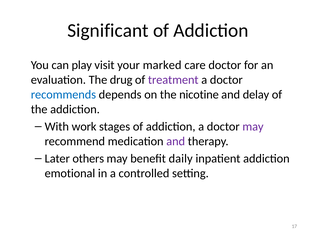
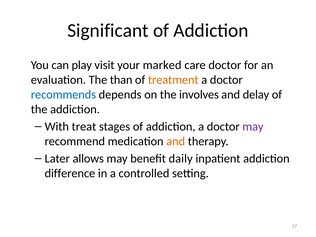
drug: drug -> than (121, 80)
treatment colour: purple -> orange (173, 80)
nicotine: nicotine -> involves (199, 95)
work: work -> treat (84, 127)
and colour: purple -> orange (176, 141)
others: others -> allows (88, 159)
emotional: emotional -> difference (70, 173)
